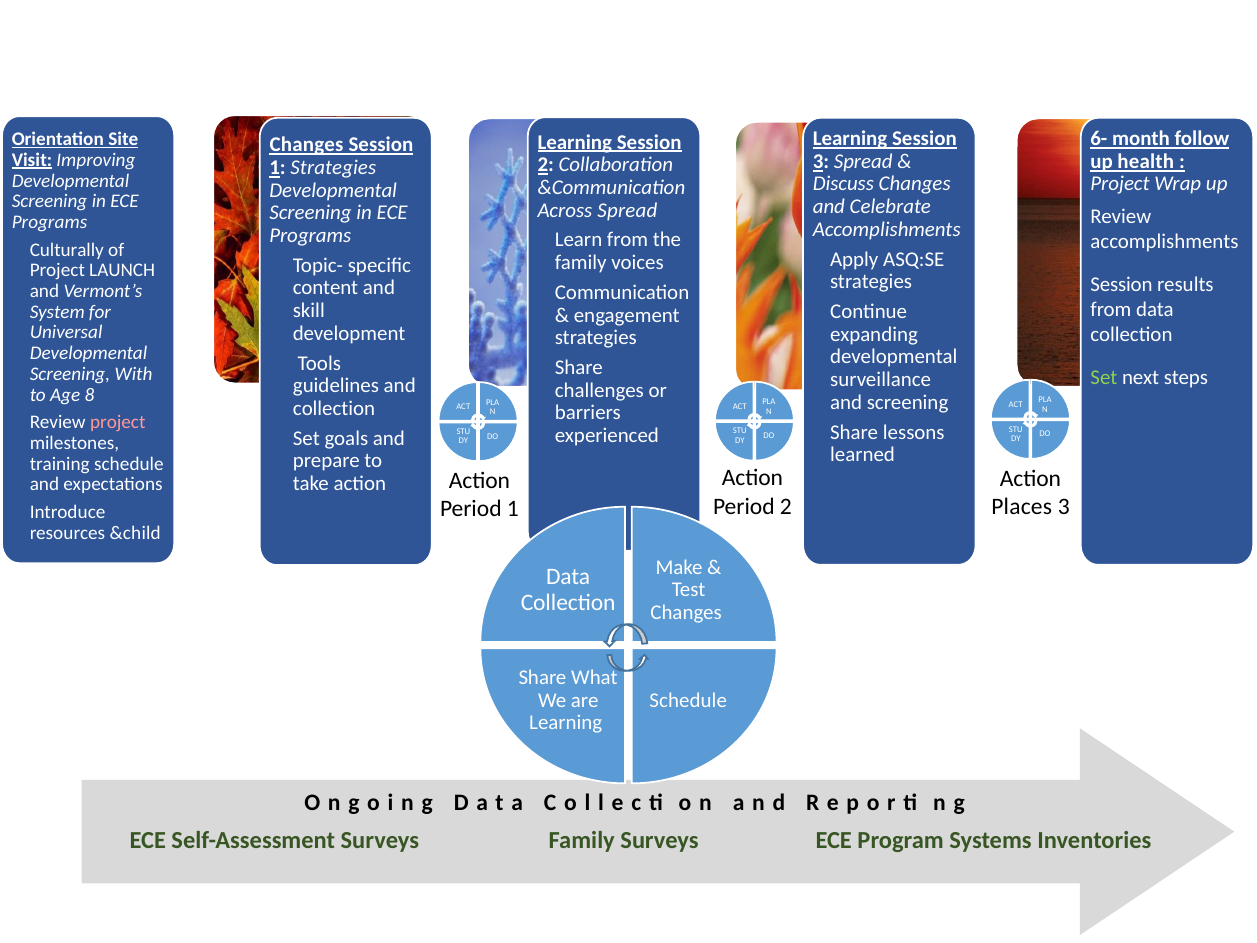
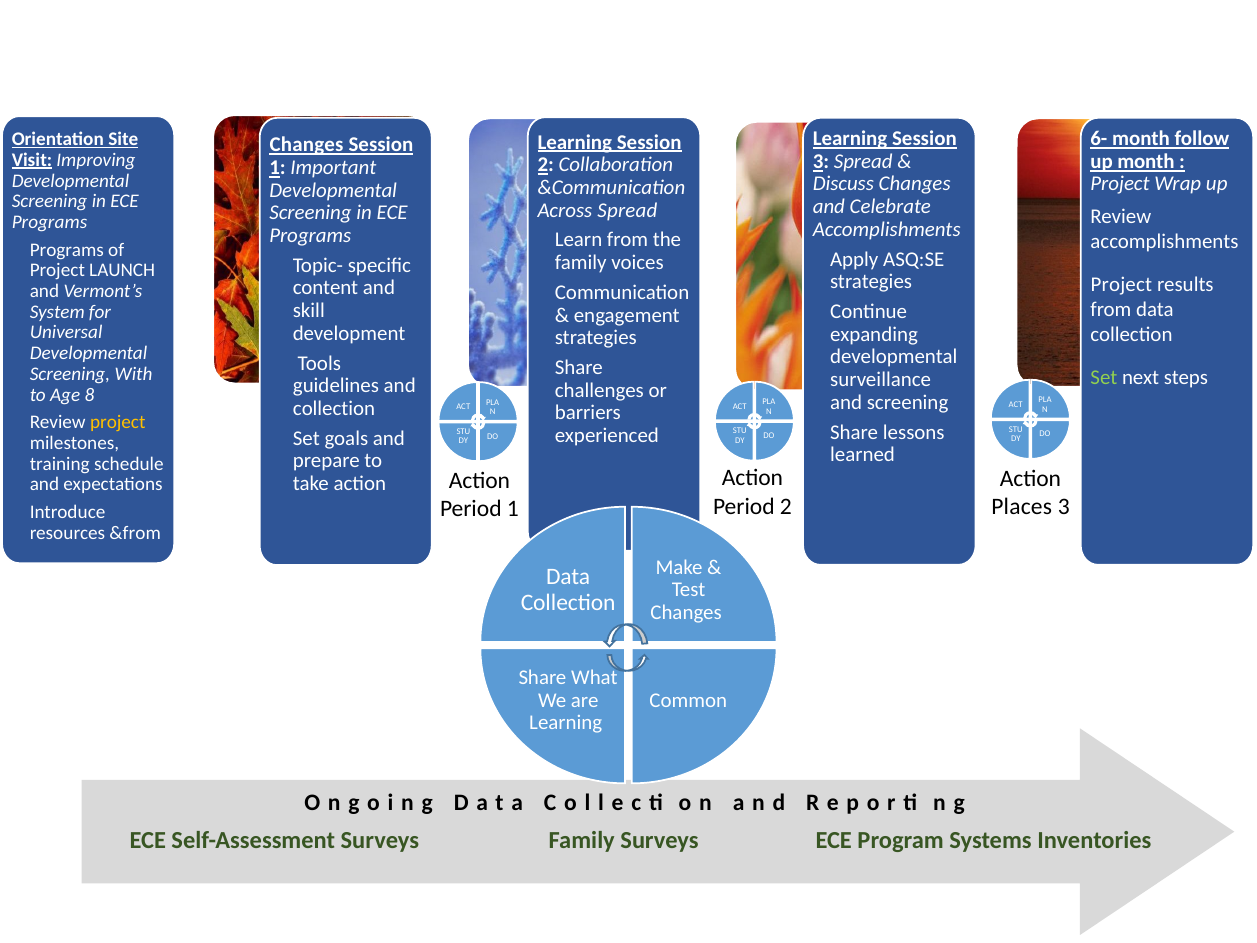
up health: health -> month (1146, 161)
1 Strategies: Strategies -> Important (333, 167)
Culturally: Culturally -> Programs (67, 250)
Session: Session -> Project (1121, 284)
project colour: pink -> yellow (118, 422)
&child: &child -> &from (135, 533)
Schedule: Schedule -> Common (688, 700)
